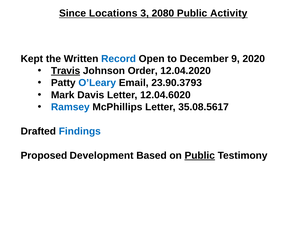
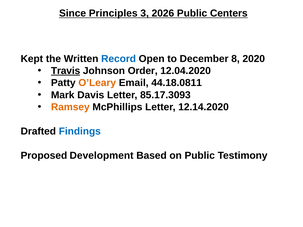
Locations: Locations -> Principles (113, 13)
2080: 2080 -> 2026 (163, 13)
Activity: Activity -> Centers (229, 13)
9: 9 -> 8 (236, 59)
O’Leary colour: blue -> orange (97, 83)
23.90.3793: 23.90.3793 -> 44.18.0811 (177, 83)
12.04.6020: 12.04.6020 -> 85.17.3093 (165, 95)
Ramsey colour: blue -> orange (70, 107)
35.08.5617: 35.08.5617 -> 12.14.2020 (204, 107)
Public underline: present -> none (200, 156)
